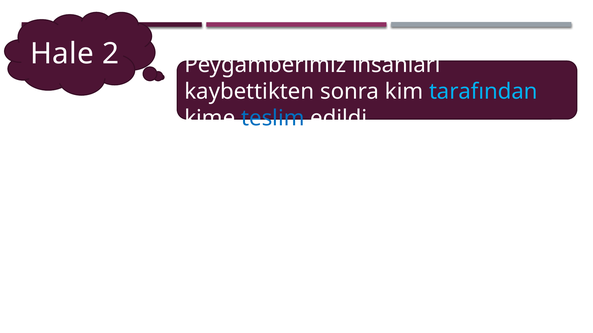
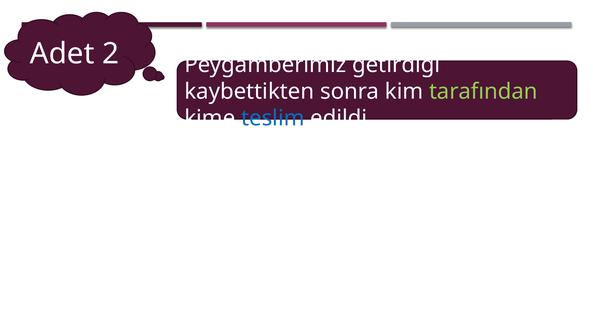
Hale: Hale -> Adet (62, 54)
insanları: insanları -> getirdiği (396, 65)
tarafından colour: light blue -> light green (483, 92)
